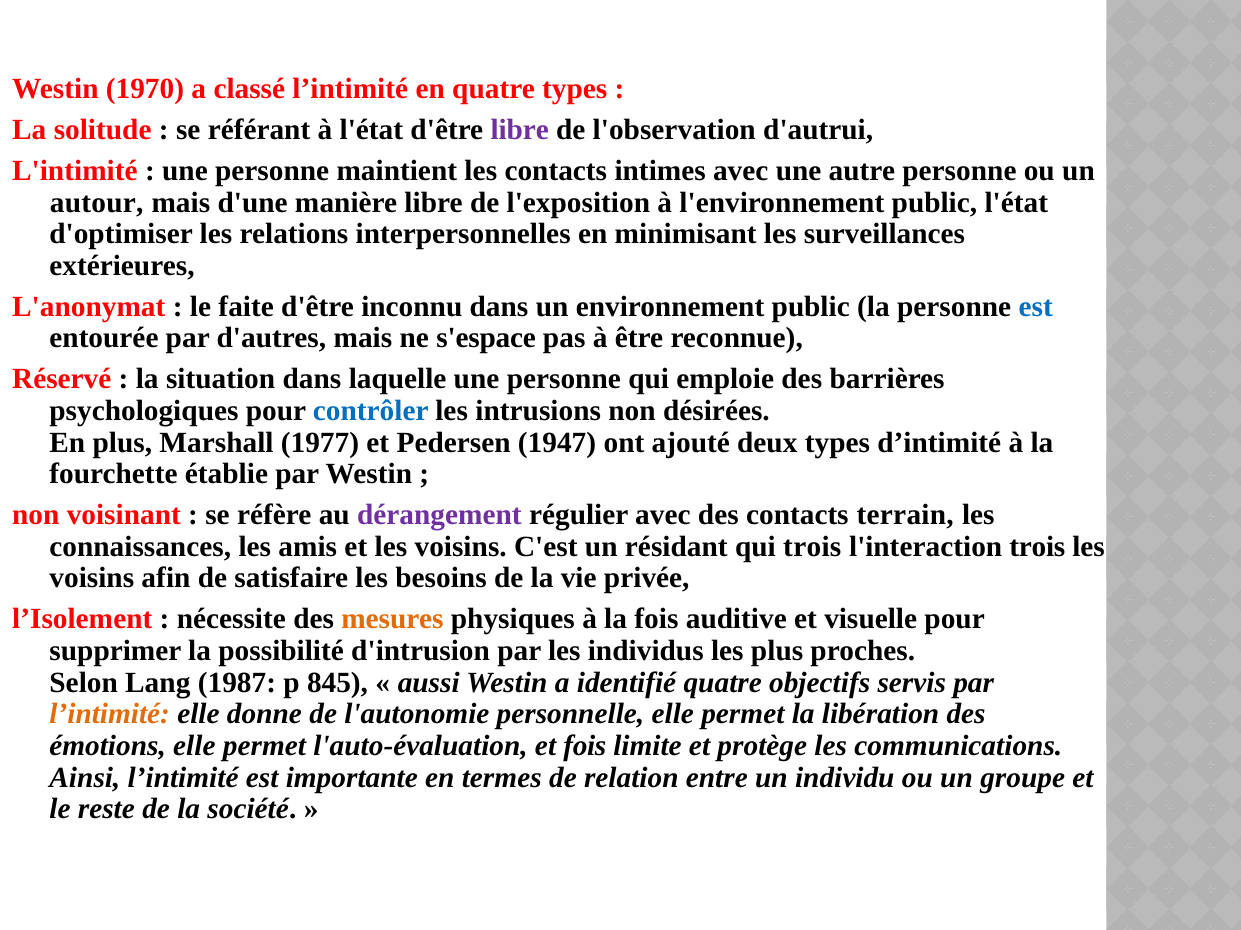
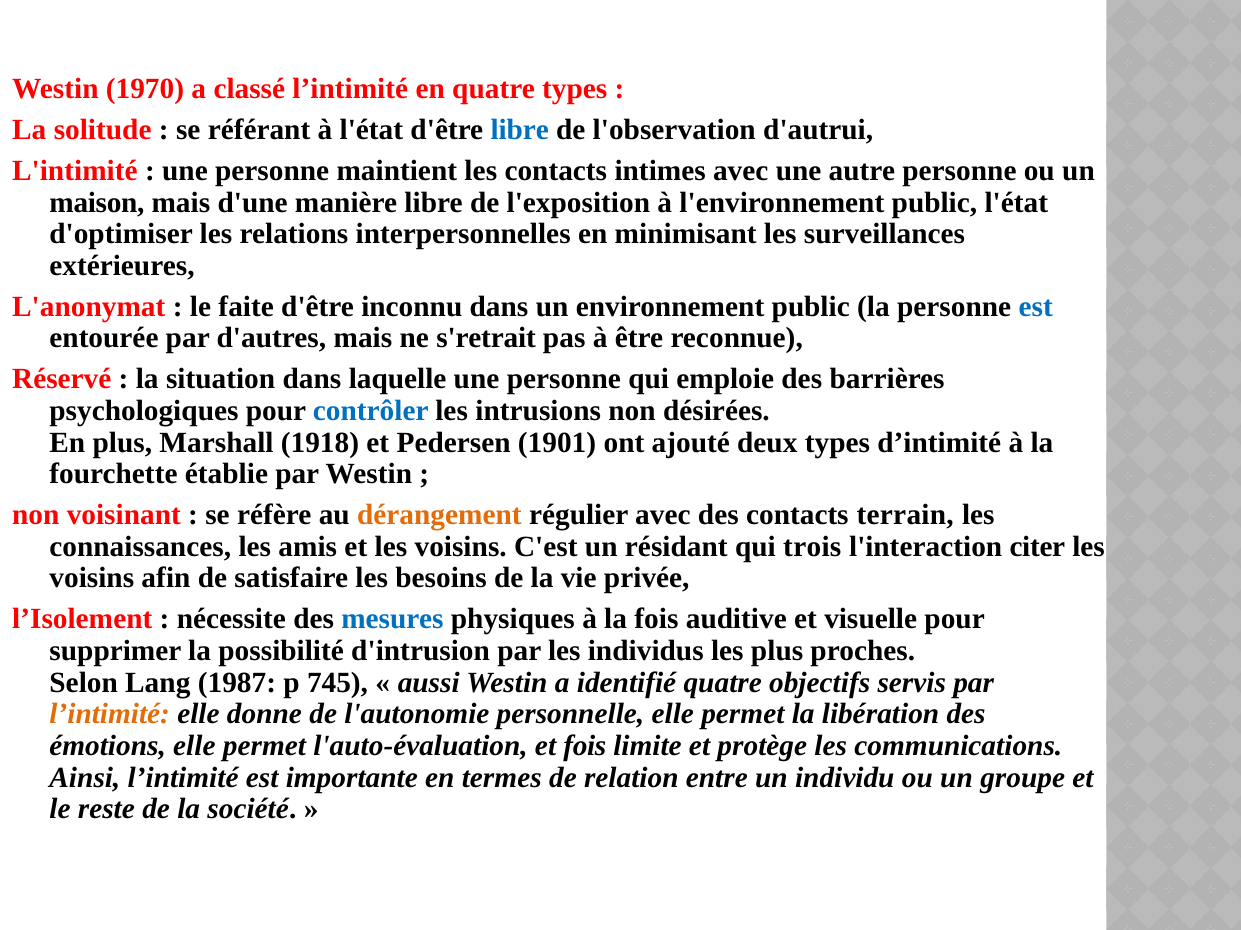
libre colour: purple -> blue (520, 130)
autour: autour -> maison (97, 203)
s'espace: s'espace -> s'retrait (486, 339)
1977: 1977 -> 1918 (320, 443)
1947: 1947 -> 1901 (557, 443)
dérangement colour: purple -> orange (439, 515)
l'interaction trois: trois -> citer (1037, 547)
mesures colour: orange -> blue (392, 620)
845: 845 -> 745 (338, 683)
